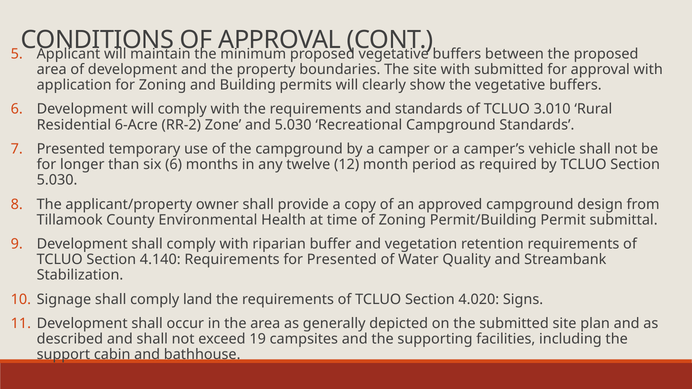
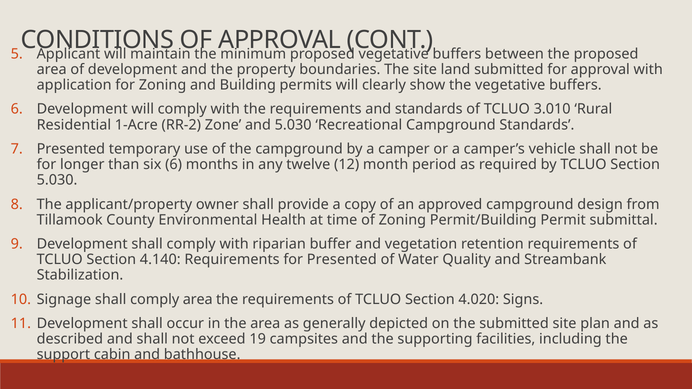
site with: with -> land (456, 69)
6-Acre: 6-Acre -> 1-Acre (136, 125)
comply land: land -> area (198, 300)
